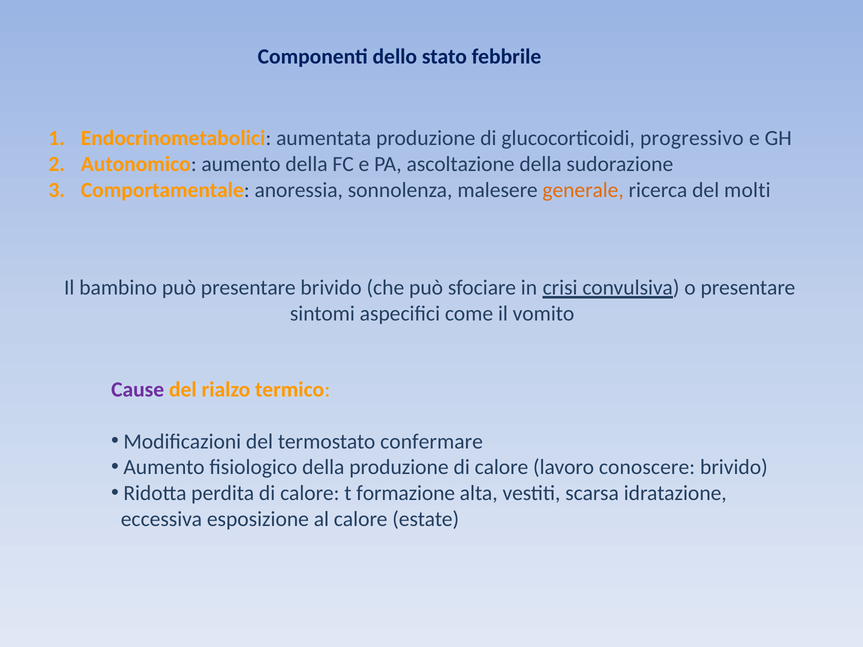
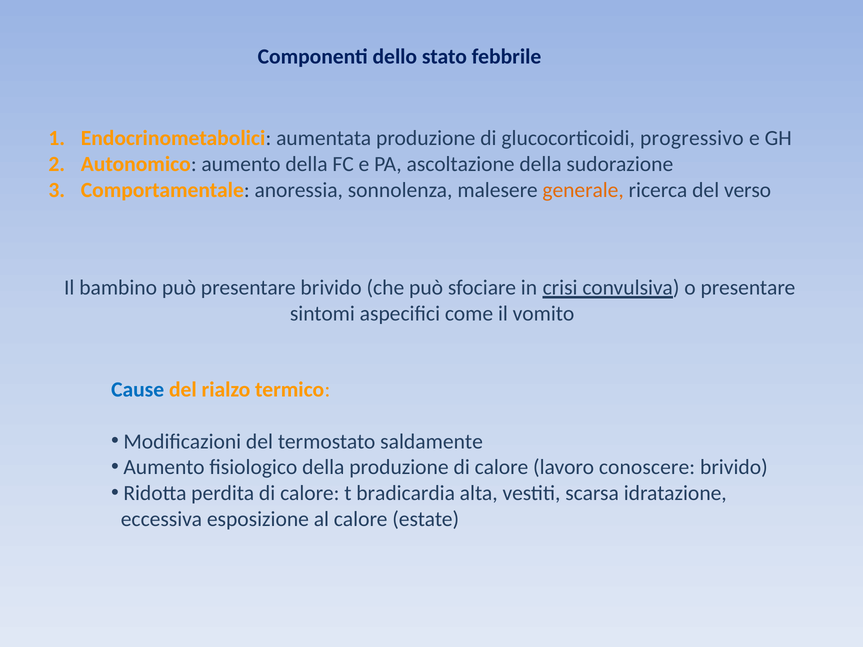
molti: molti -> verso (748, 190)
Cause colour: purple -> blue (138, 390)
confermare: confermare -> saldamente (432, 442)
formazione: formazione -> bradicardia (406, 493)
